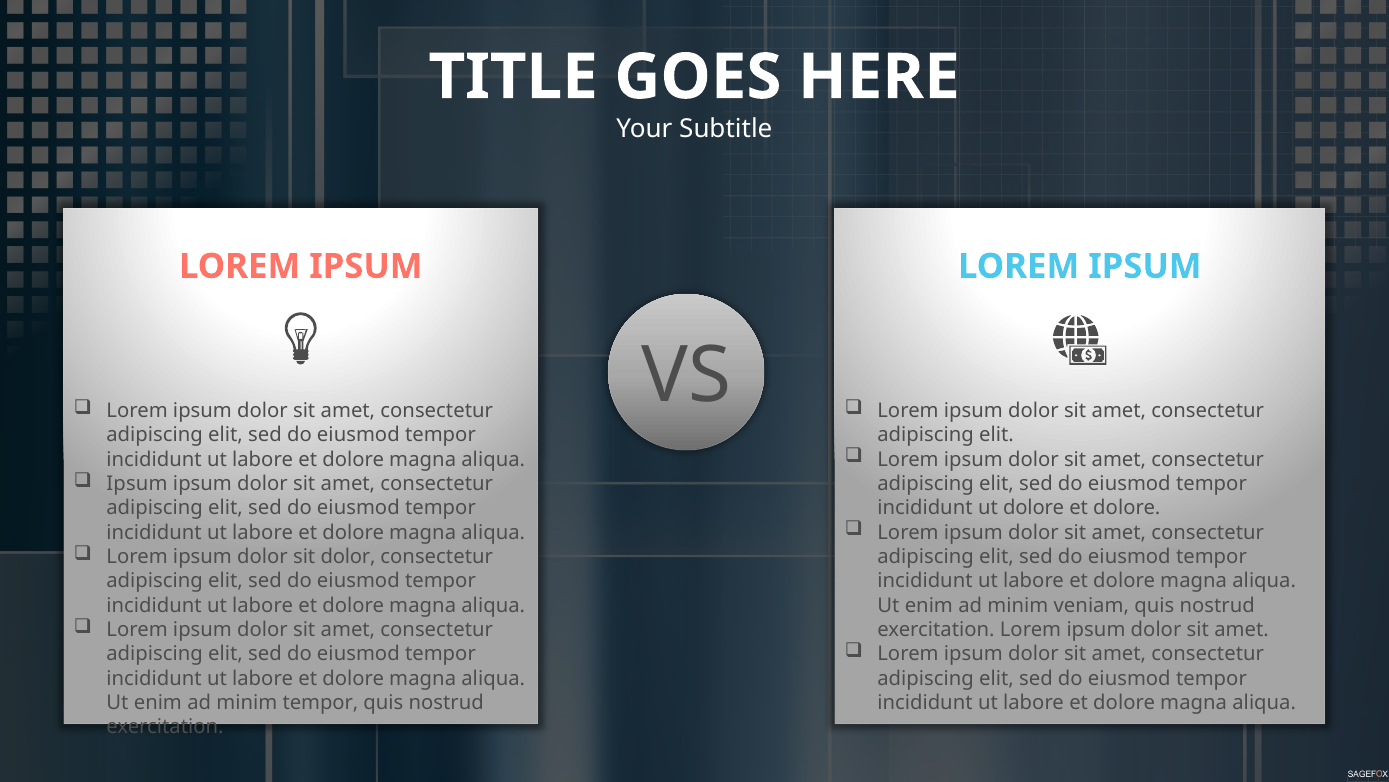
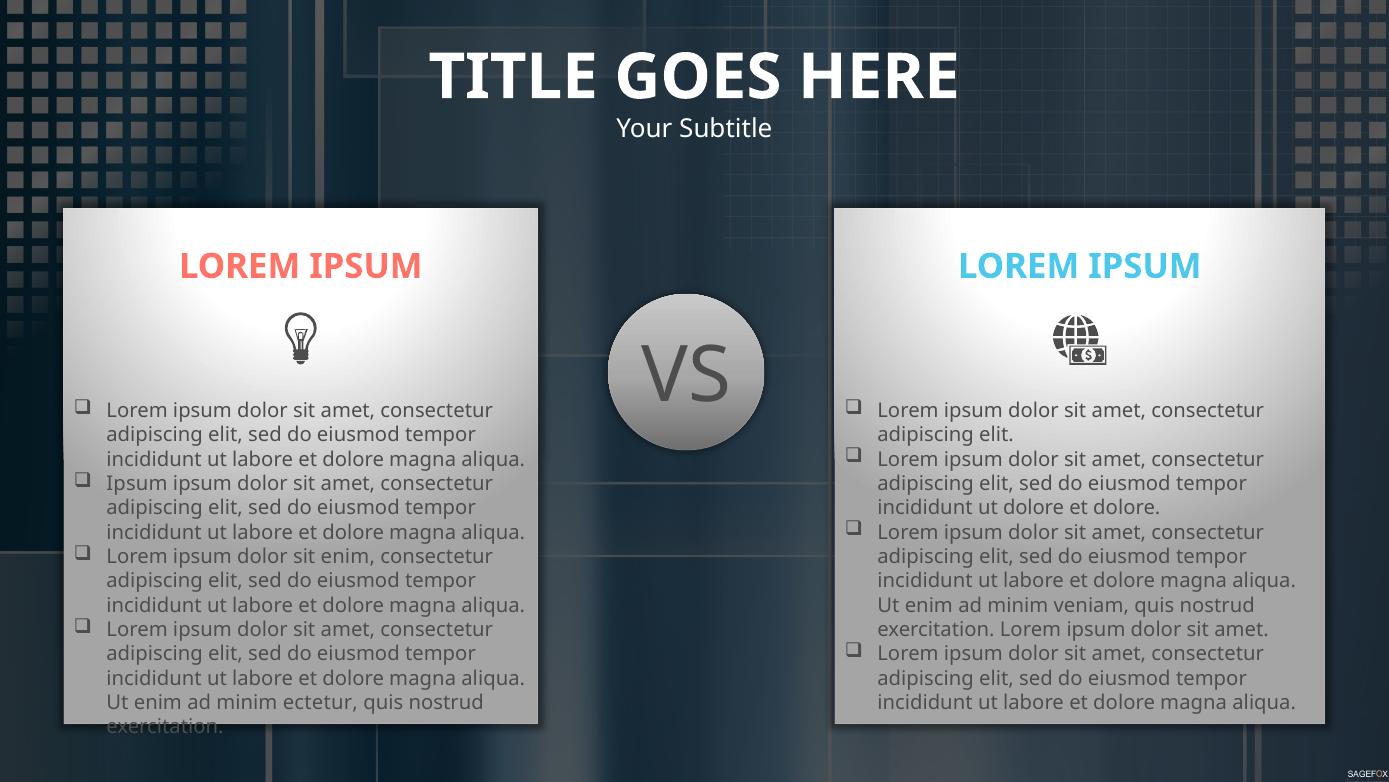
sit dolor: dolor -> enim (348, 556)
minim tempor: tempor -> ectetur (320, 702)
